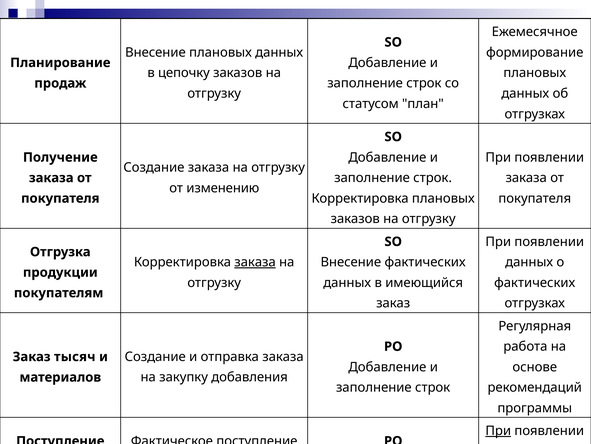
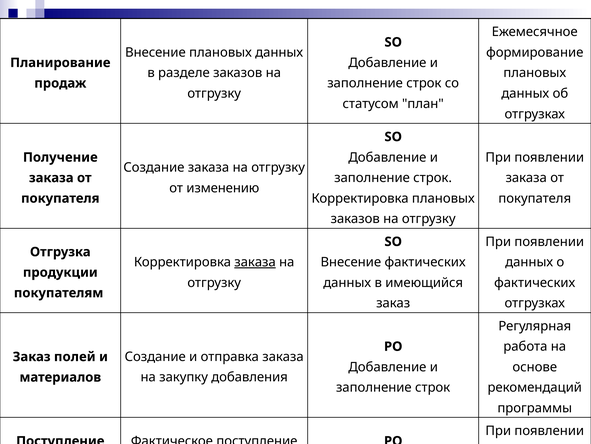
цепочку: цепочку -> разделе (184, 73)
тысяч: тысяч -> полей (75, 356)
При underline: present -> none (498, 430)
